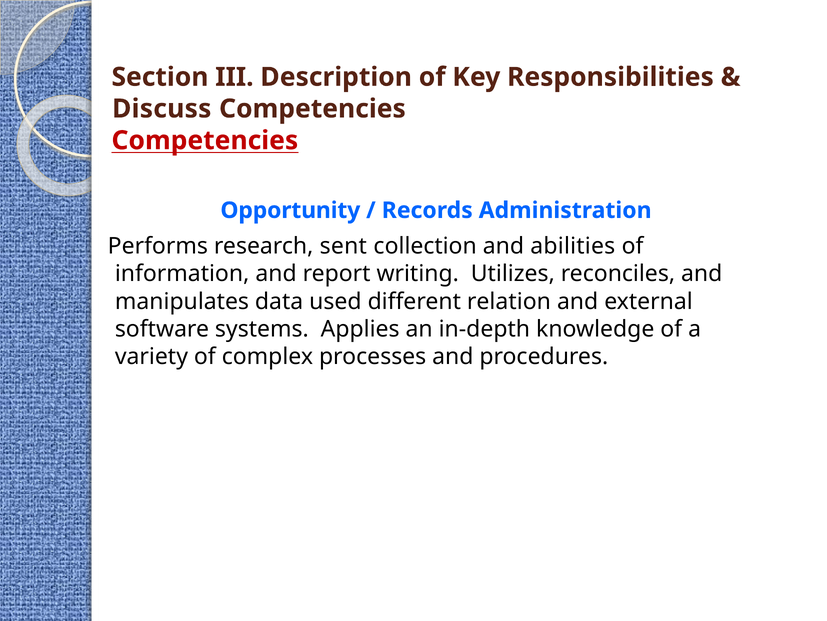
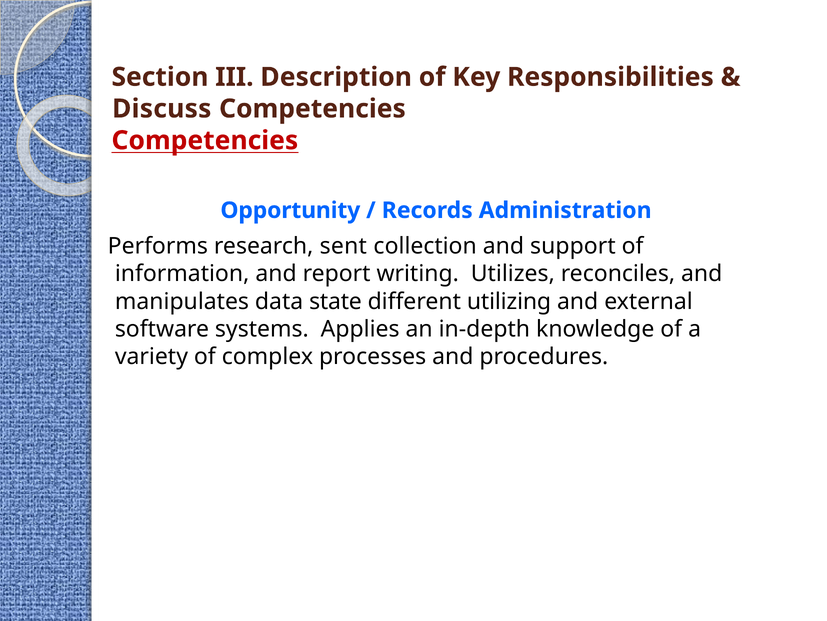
abilities: abilities -> support (573, 246)
used: used -> state (335, 301)
relation: relation -> utilizing (509, 301)
